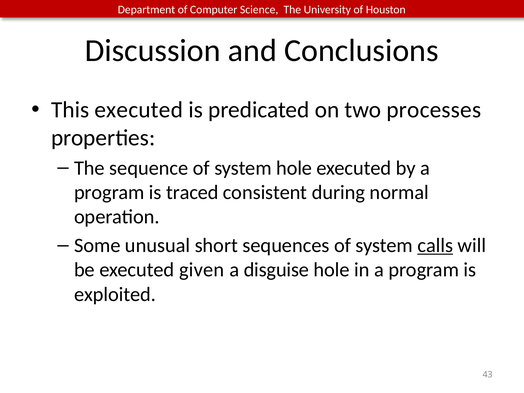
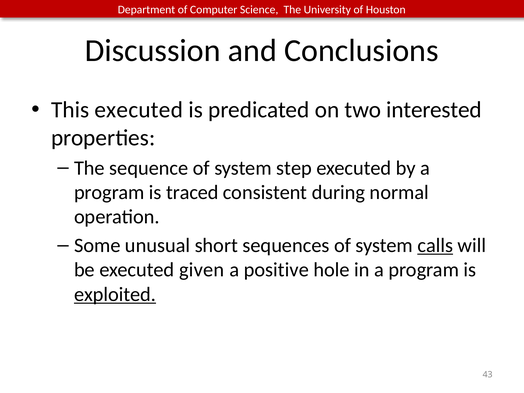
processes: processes -> interested (434, 110)
system hole: hole -> step (294, 168)
disguise: disguise -> positive (276, 270)
exploited underline: none -> present (115, 294)
